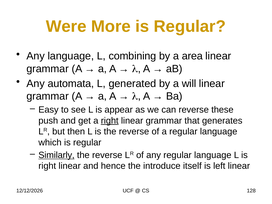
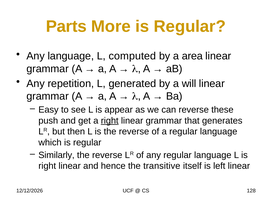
Were: Were -> Parts (66, 26)
combining: combining -> computed (132, 56)
automata: automata -> repetition (71, 84)
Similarly underline: present -> none (56, 155)
introduce: introduce -> transitive (162, 166)
